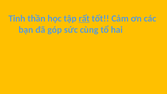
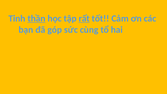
thần underline: none -> present (37, 18)
